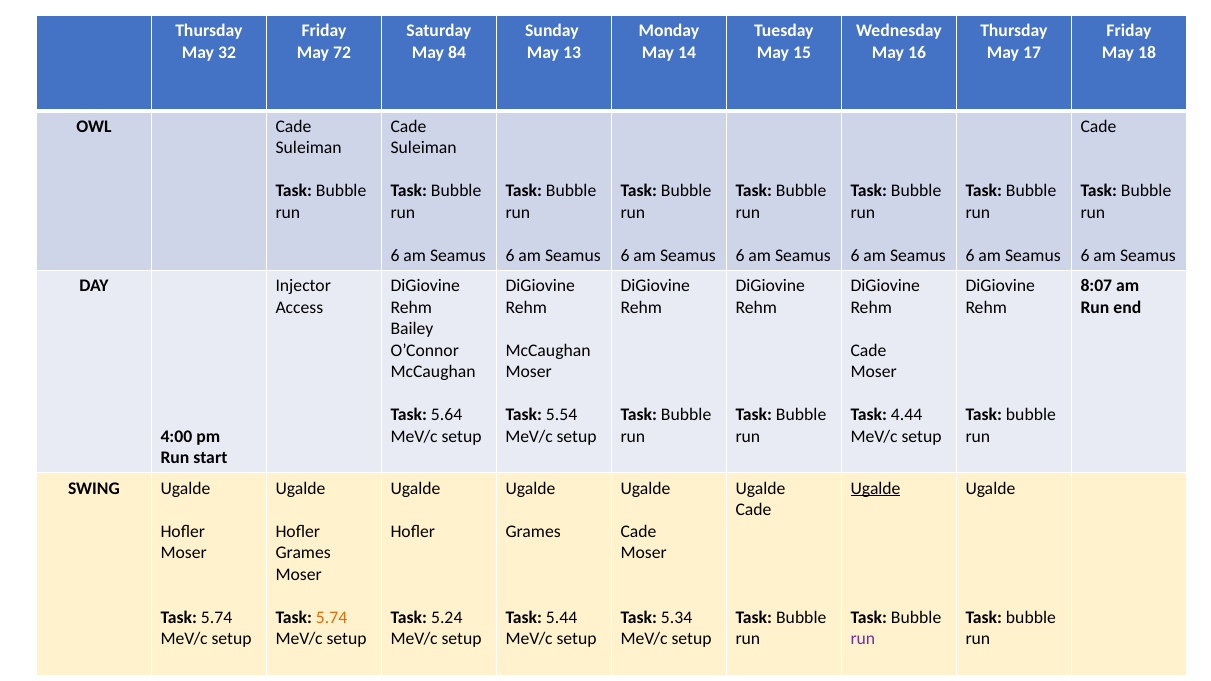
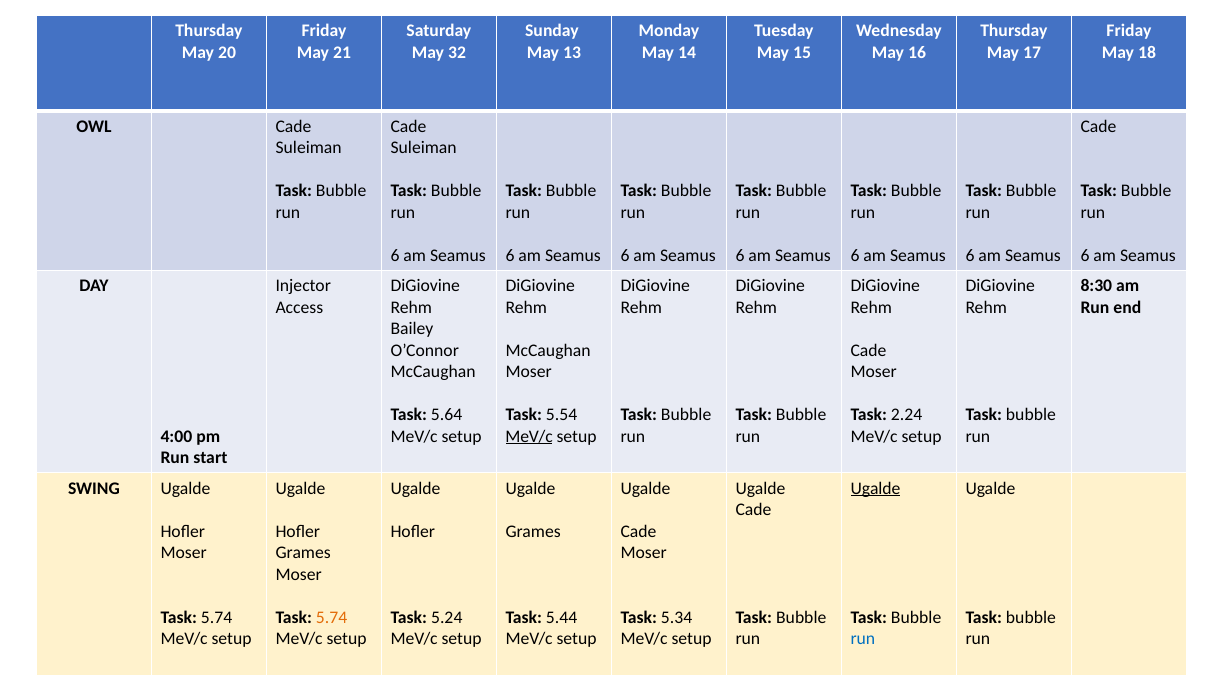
32: 32 -> 20 (227, 53)
72: 72 -> 21 (342, 53)
84: 84 -> 32 (457, 53)
8:07: 8:07 -> 8:30 (1096, 286)
4.44: 4.44 -> 2.24 (907, 415)
MeV/c underline: none -> present (529, 436)
run colour: purple -> blue (863, 639)
